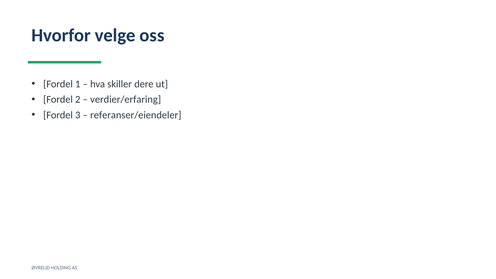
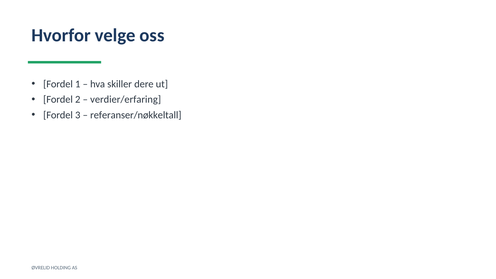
referanser/eiendeler: referanser/eiendeler -> referanser/nøkkeltall (136, 115)
